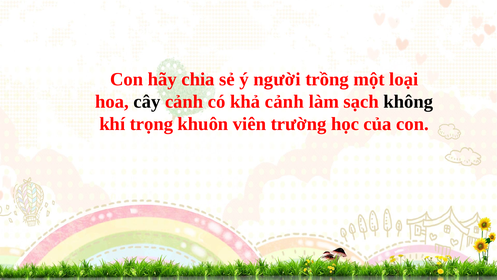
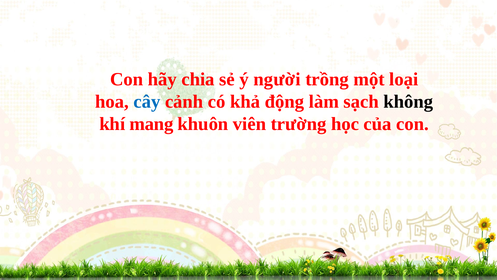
cây colour: black -> blue (147, 102)
khả cảnh: cảnh -> động (285, 102)
trọng: trọng -> mang (151, 124)
